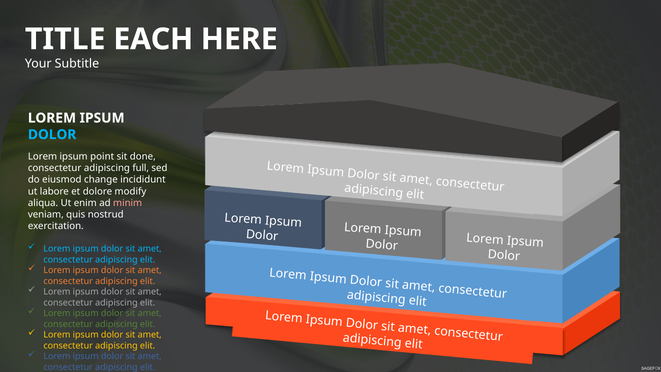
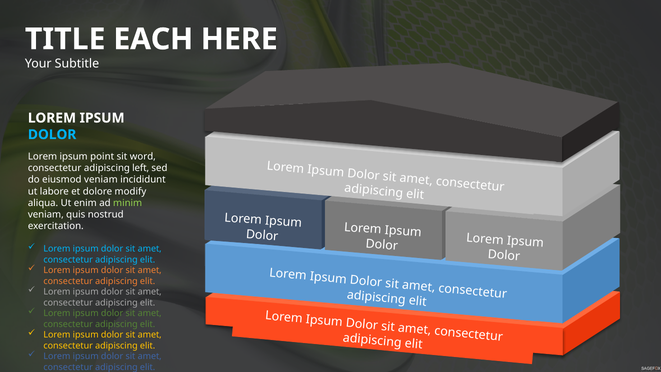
done: done -> word (143, 157)
full: full -> left (141, 168)
eiusmod change: change -> veniam (101, 180)
minim colour: pink -> light green (128, 203)
